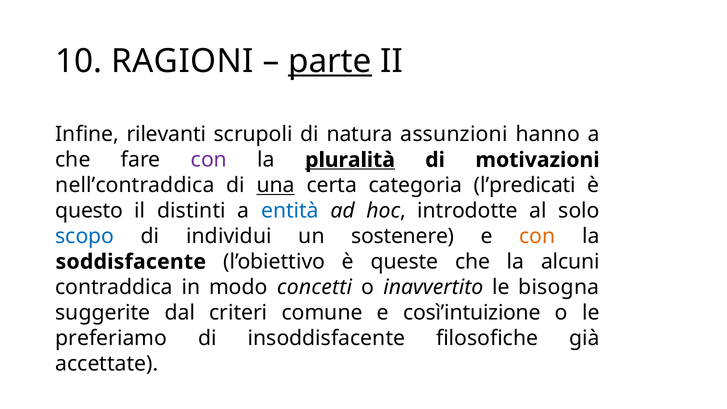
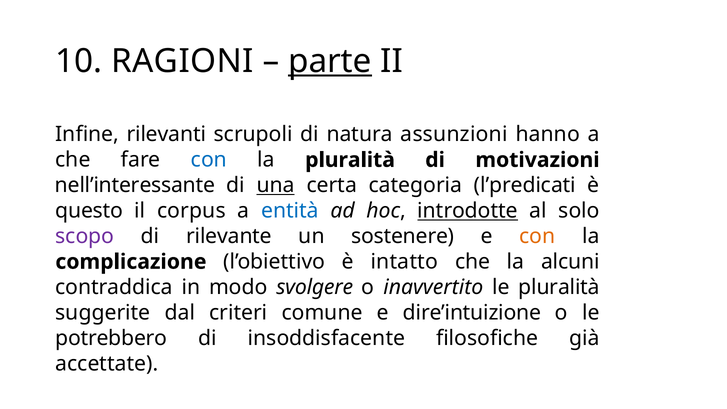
con colour: purple -> blue (209, 160)
pluralità underline: present -> none (350, 160)
nell’contraddica: nell’contraddica -> nell’interessante (135, 185)
distinti: distinti -> corpus (191, 211)
introdotte underline: none -> present (468, 211)
scopo colour: blue -> purple (85, 236)
individui: individui -> rilevante (229, 236)
soddisfacente: soddisfacente -> complicazione (131, 262)
queste: queste -> intatto (404, 262)
concetti: concetti -> svolgere (315, 287)
le bisogna: bisogna -> pluralità (559, 287)
così’intuizione: così’intuizione -> dire’intuizione (472, 313)
preferiamo: preferiamo -> potrebbero (111, 338)
